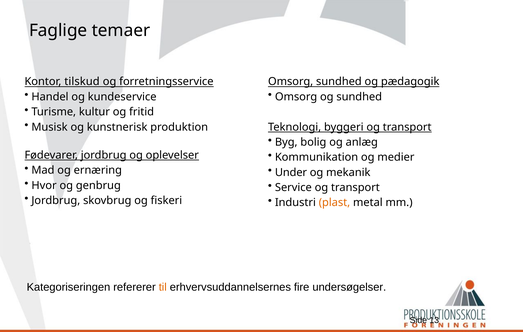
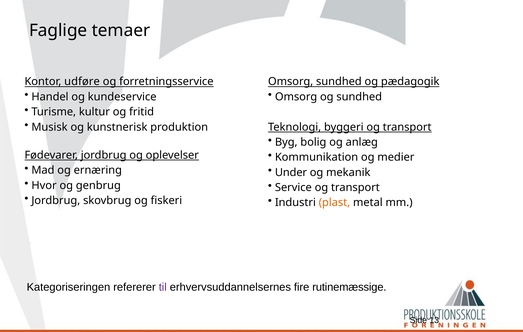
tilskud: tilskud -> udføre (82, 82)
til colour: orange -> purple (163, 287)
undersøgelser: undersøgelser -> rutinemæssige (349, 287)
